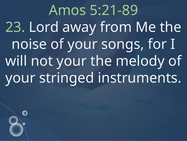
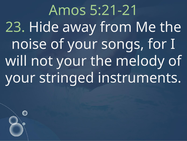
5:21-89: 5:21-89 -> 5:21-21 (114, 10)
Lord: Lord -> Hide (44, 27)
